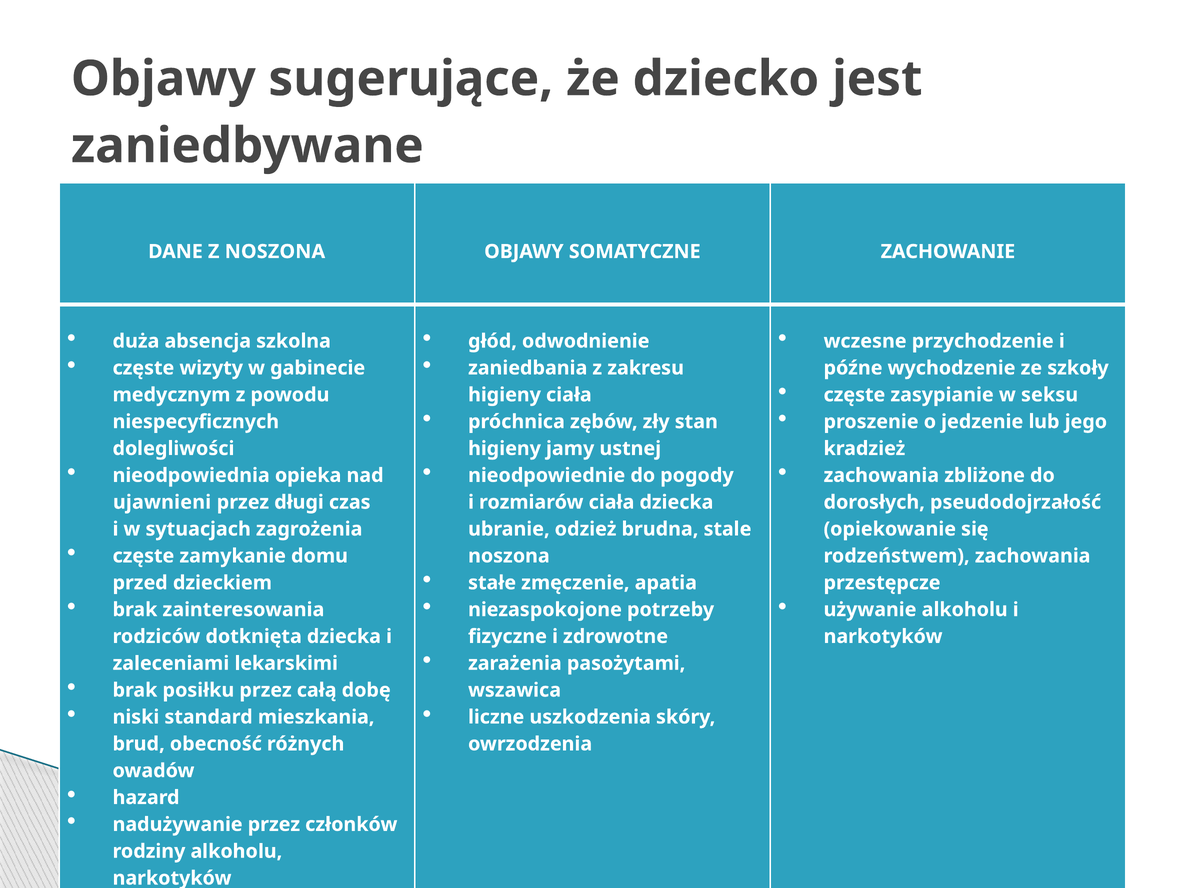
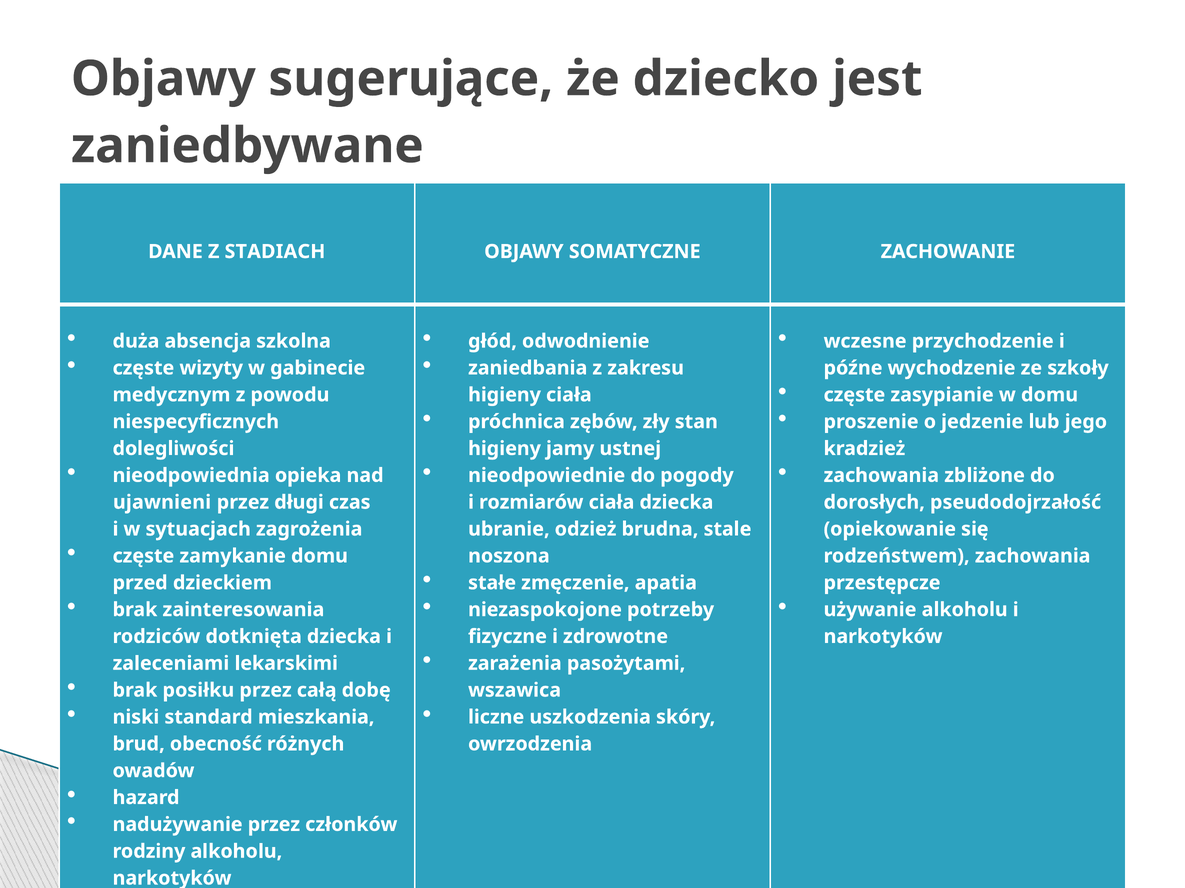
Z NOSZONA: NOSZONA -> STADIACH (275, 252)
w seksu: seksu -> domu (1050, 395)
